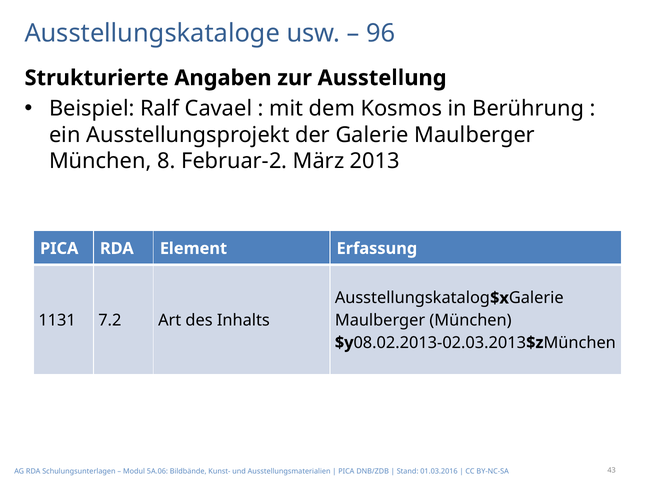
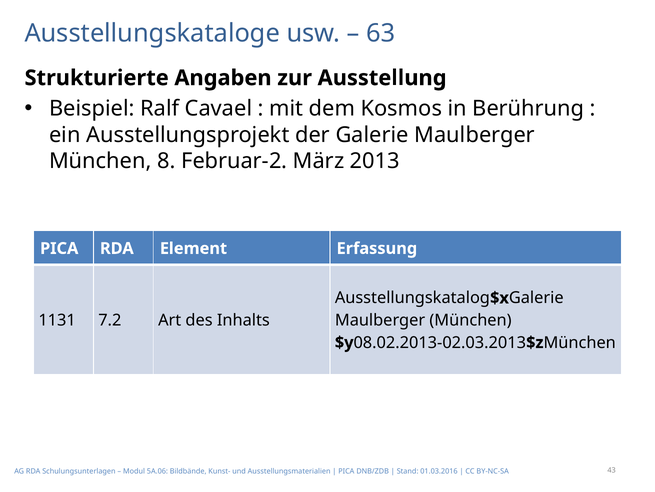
96: 96 -> 63 (381, 33)
